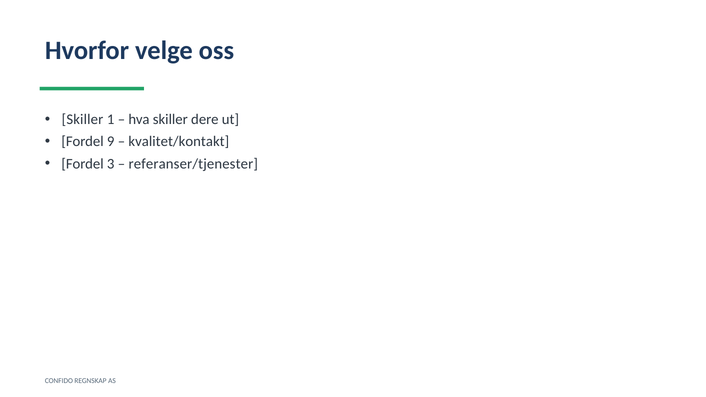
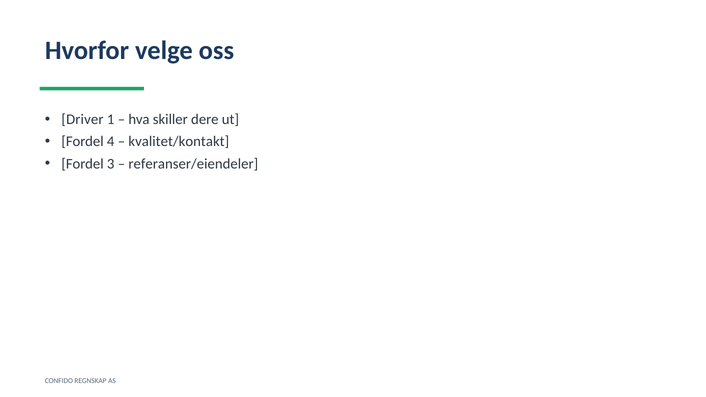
Skiller: Skiller -> Driver (83, 120)
9: 9 -> 4 (111, 142)
referanser/tjenester: referanser/tjenester -> referanser/eiendeler (193, 164)
